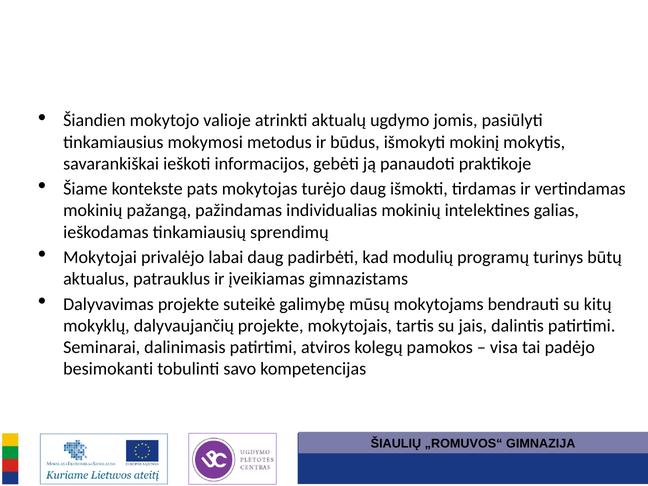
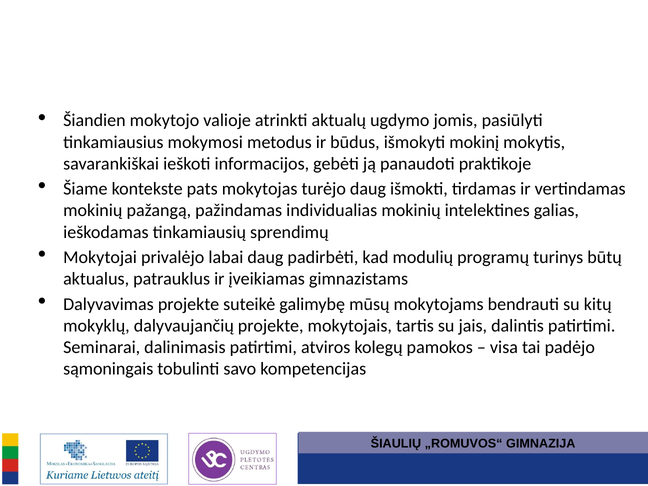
besimokanti: besimokanti -> sąmoningais (108, 369)
